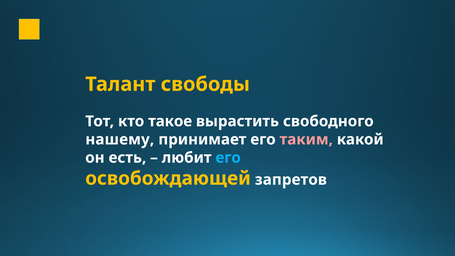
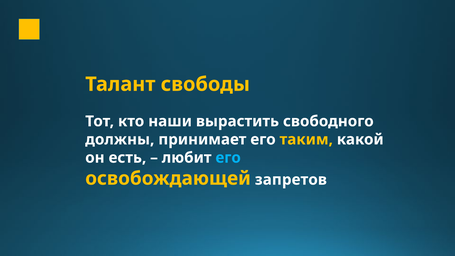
такое: такое -> наши (170, 121)
нашему: нашему -> должны (120, 139)
таким colour: pink -> yellow (306, 139)
